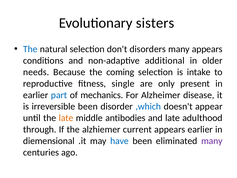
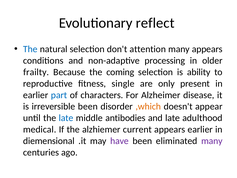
sisters: sisters -> reflect (155, 23)
disorders: disorders -> attention (148, 49)
additional: additional -> processing (165, 61)
needs: needs -> frailty (36, 72)
intake: intake -> ability (199, 72)
mechanics: mechanics -> characters (102, 95)
,which colour: blue -> orange (148, 106)
late colour: orange -> blue (66, 118)
through: through -> medical (40, 129)
have colour: blue -> purple (120, 141)
